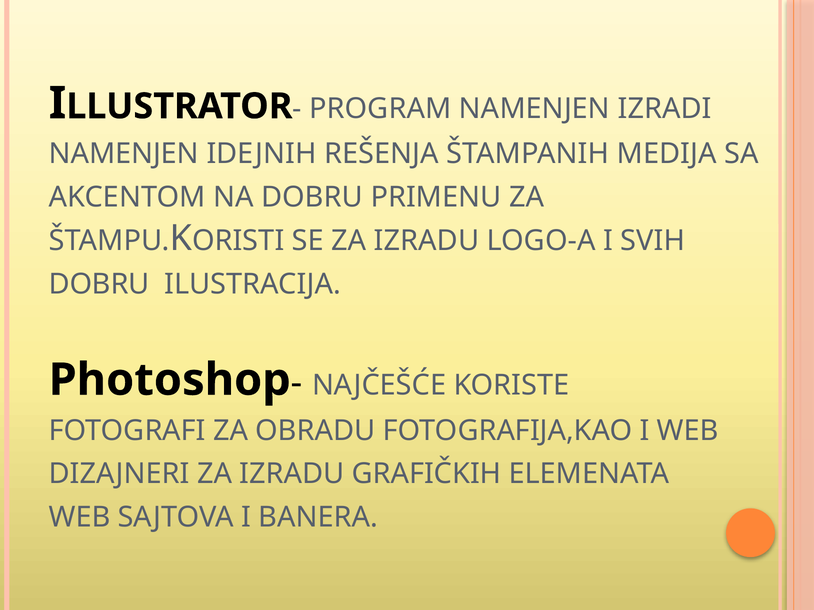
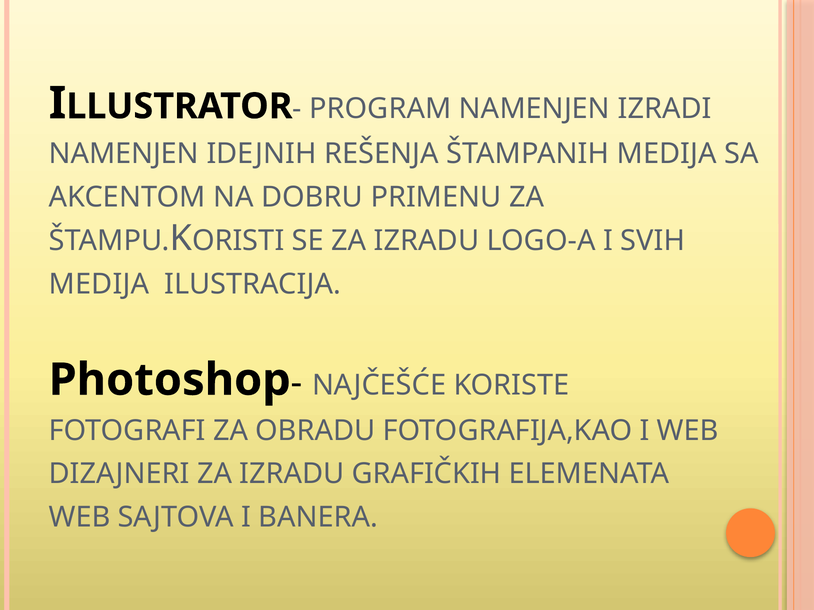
DOBRU: DOBRU -> MEDIJA (99, 284)
